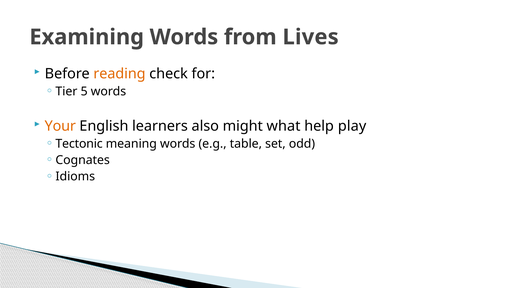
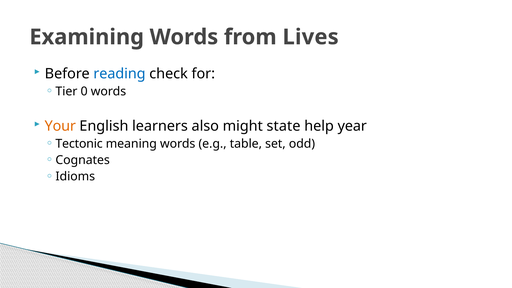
reading colour: orange -> blue (119, 74)
5: 5 -> 0 (84, 91)
what: what -> state (284, 126)
play: play -> year (352, 126)
